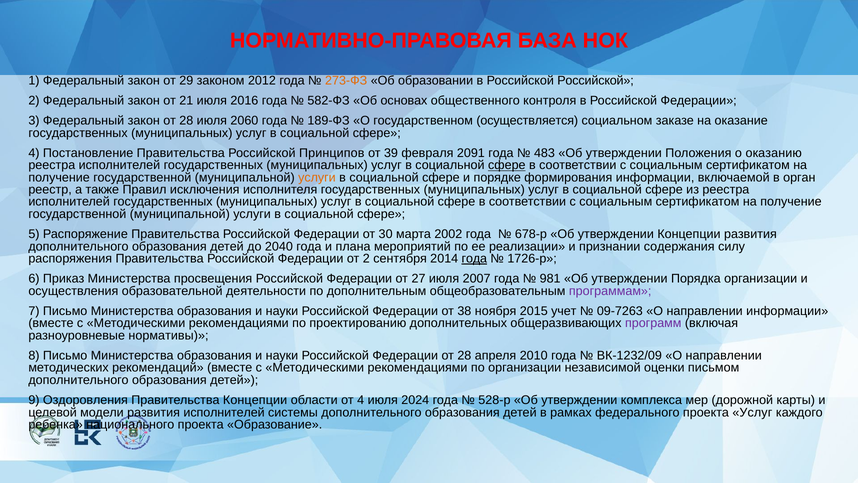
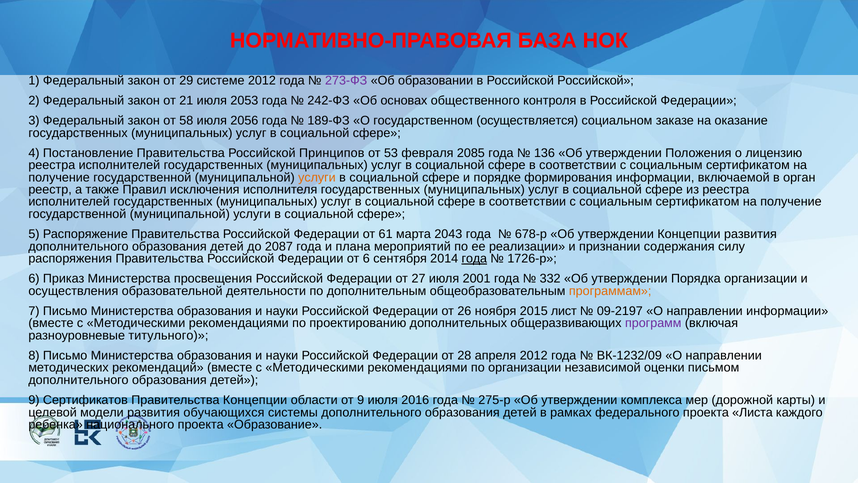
законом: законом -> системе (221, 80)
273-ФЗ colour: orange -> purple (346, 80)
2016: 2016 -> 2053 (244, 101)
582-ФЗ: 582-ФЗ -> 242-ФЗ (329, 101)
закон от 28: 28 -> 58 (186, 121)
2060: 2060 -> 2056 (244, 121)
39: 39 -> 53 (391, 153)
2091: 2091 -> 2085 (471, 153)
483: 483 -> 136 (544, 153)
оказанию: оказанию -> лицензию (774, 153)
сфере underline: present -> none (507, 165)
30: 30 -> 61 (386, 234)
2002: 2002 -> 2043 (448, 234)
2040: 2040 -> 2087 (279, 246)
от 2: 2 -> 6 (366, 258)
2007: 2007 -> 2001 (477, 279)
981: 981 -> 332 (550, 279)
программам colour: purple -> orange (610, 291)
38: 38 -> 26 (464, 311)
учет: учет -> лист (564, 311)
09-7263: 09-7263 -> 09-2197 (620, 311)
нормативы: нормативы -> титульного (168, 335)
апреля 2010: 2010 -> 2012 (534, 355)
Оздоровления: Оздоровления -> Сертификатов (85, 400)
от 4: 4 -> 9 (361, 400)
2024: 2024 -> 2016 (415, 400)
528-р: 528-р -> 275-р (494, 400)
развития исполнителей: исполнителей -> обучающихся (224, 412)
проекта Услуг: Услуг -> Листа (752, 412)
